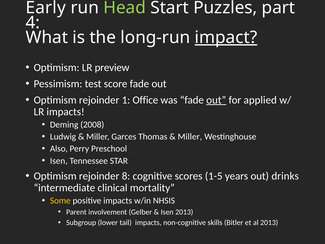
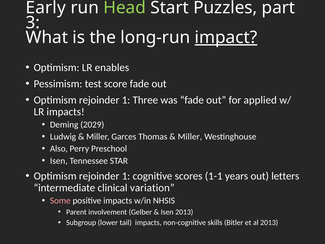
4: 4 -> 3 (33, 23)
preview: preview -> enables (112, 68)
Office: Office -> Three (145, 100)
out underline: present -> none (216, 100)
2008: 2008 -> 2029 (92, 125)
8: 8 -> 1 (126, 176)
1-5: 1-5 -> 1-1 (214, 176)
drinks: drinks -> letters (285, 176)
mortality: mortality -> variation (152, 188)
Some colour: yellow -> pink (60, 201)
